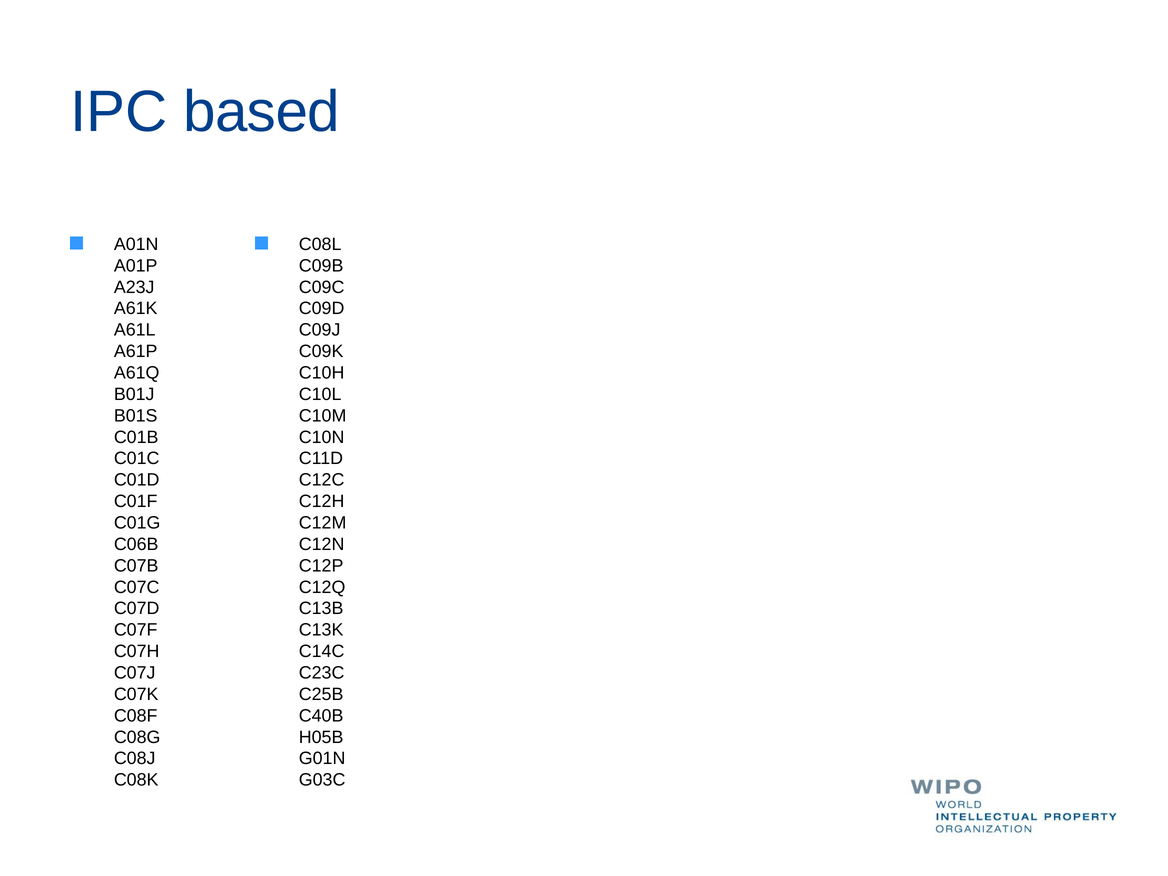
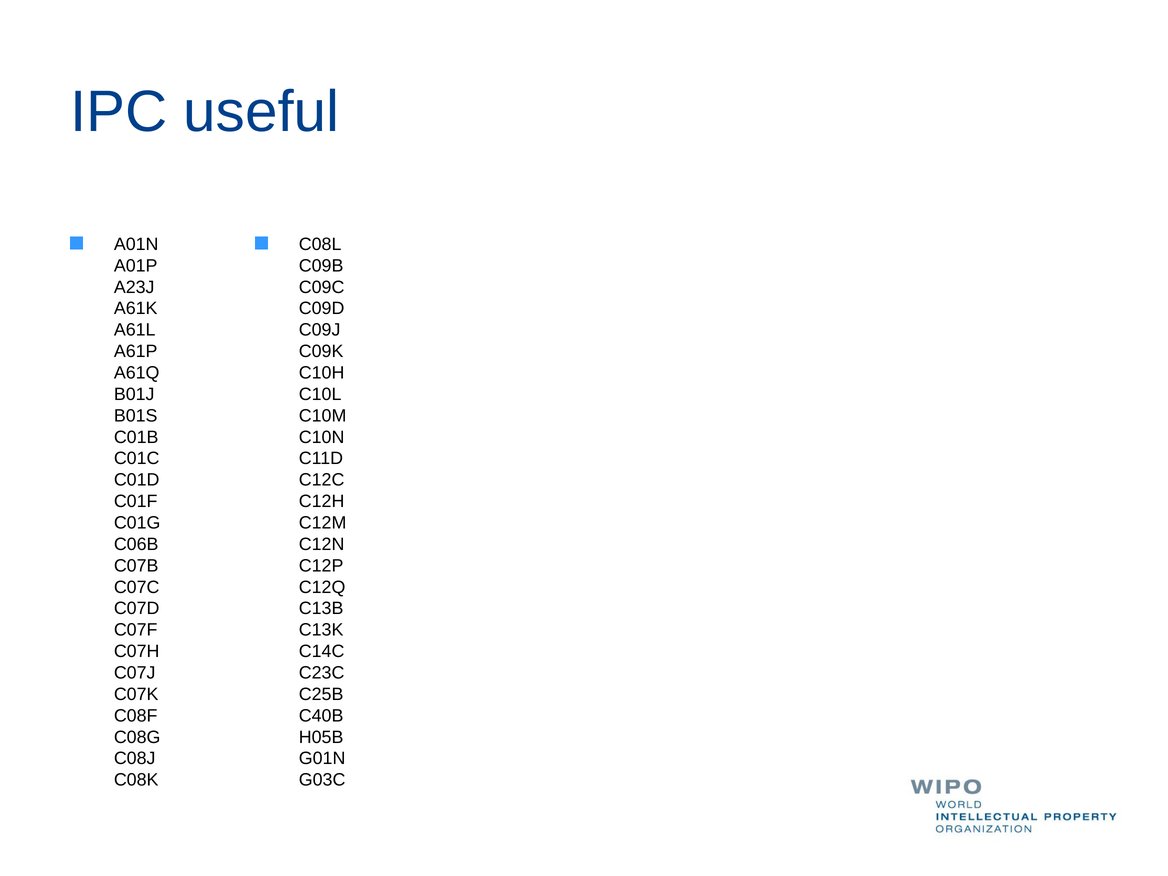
based: based -> useful (261, 112)
